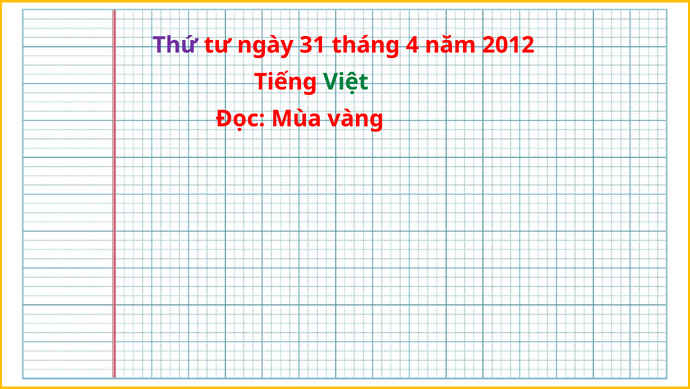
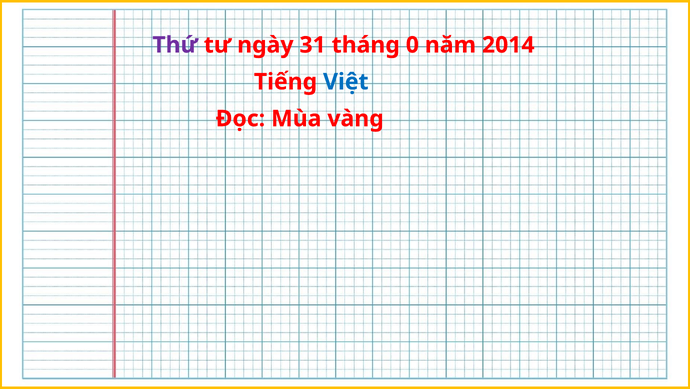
4: 4 -> 0 (412, 45)
2012: 2012 -> 2014 (508, 45)
Việt colour: green -> blue (346, 82)
